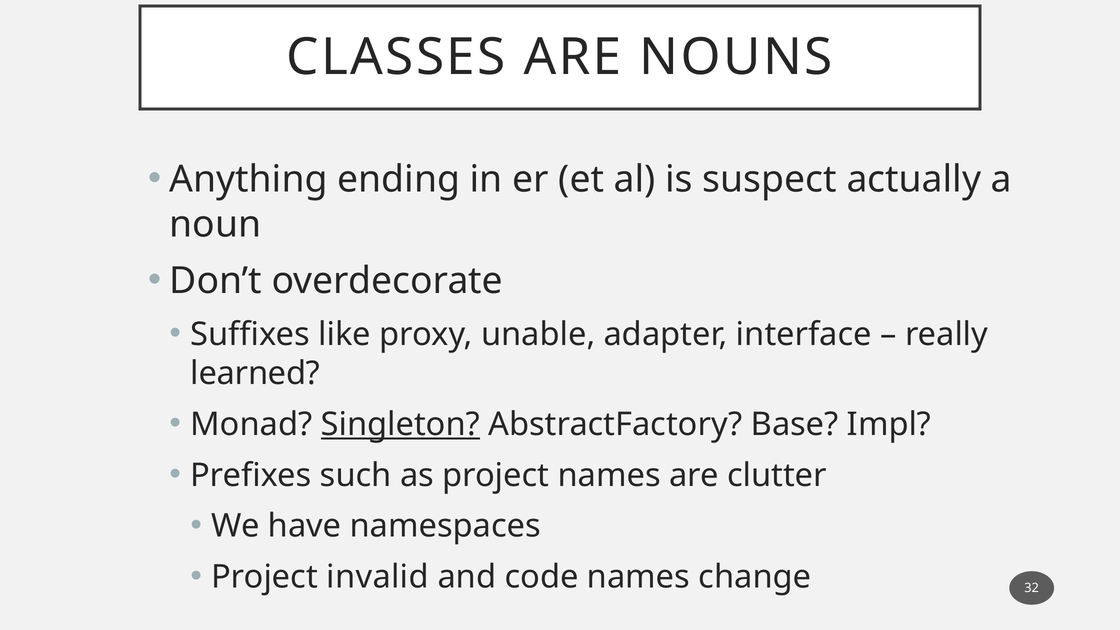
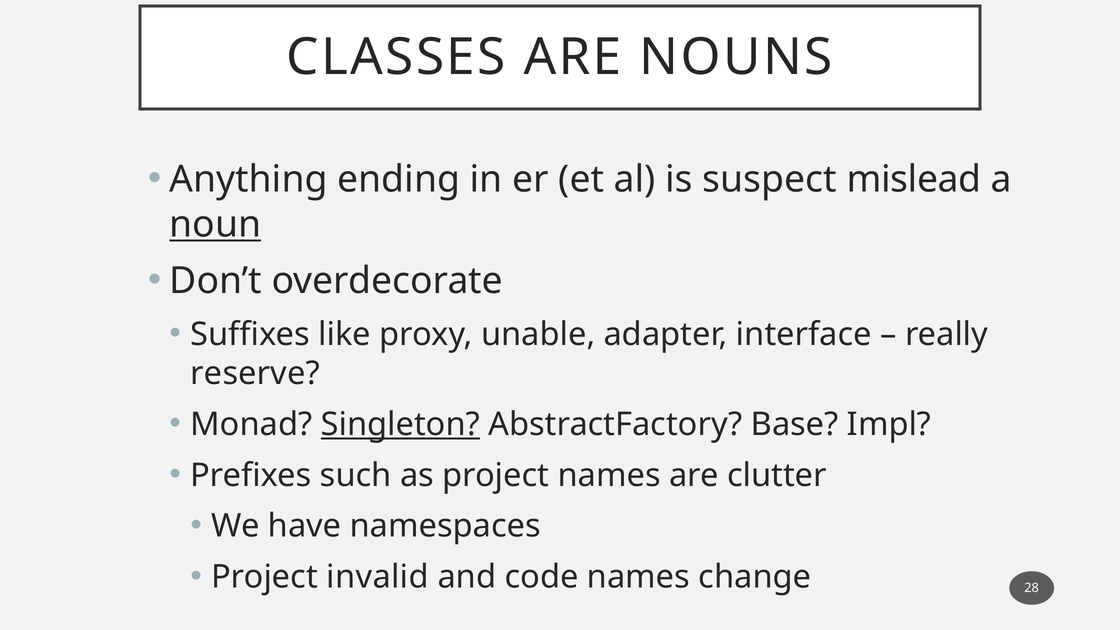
actually: actually -> mislead (914, 180)
noun underline: none -> present (215, 224)
learned: learned -> reserve (255, 373)
32: 32 -> 28 (1032, 588)
